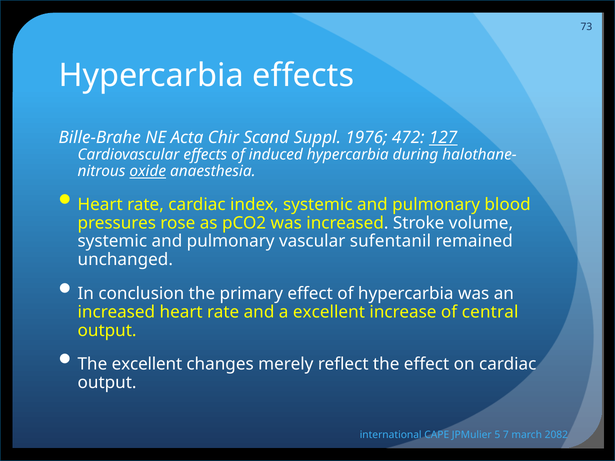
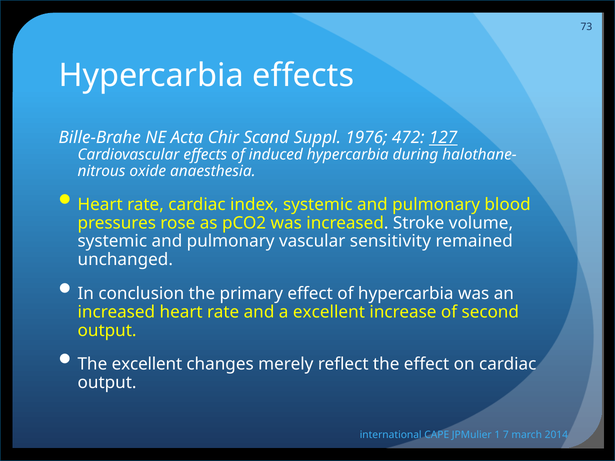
oxide underline: present -> none (148, 171)
sufentanil: sufentanil -> sensitivity (390, 241)
central: central -> second (490, 312)
5: 5 -> 1 (497, 435)
2082: 2082 -> 2014 (556, 435)
